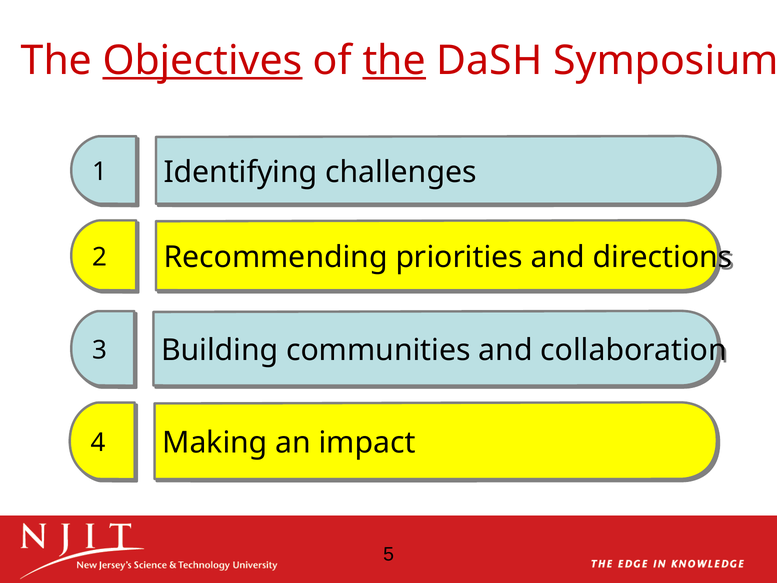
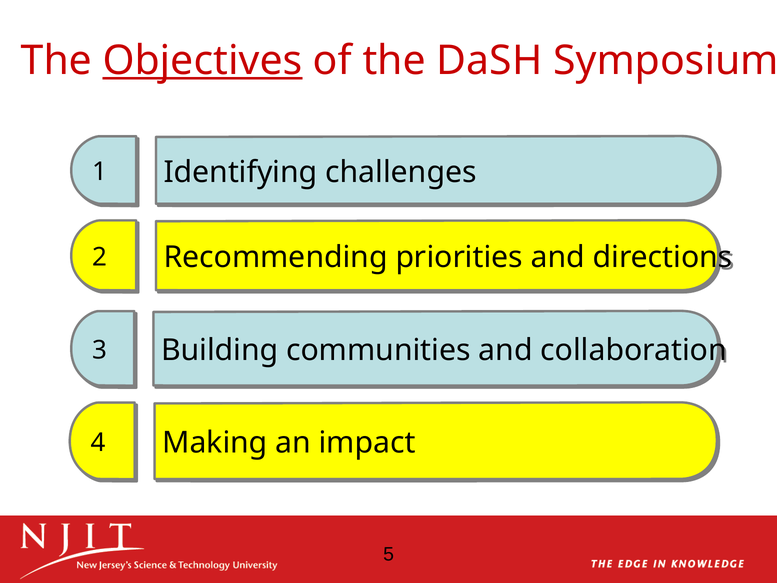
the underline: present -> none (394, 61)
